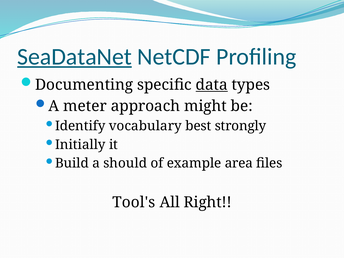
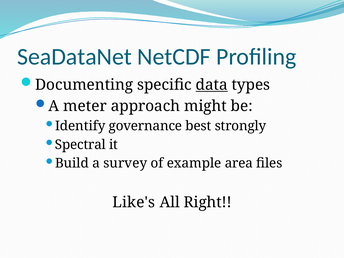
SeaDataNet underline: present -> none (75, 57)
vocabulary: vocabulary -> governance (145, 126)
Initially: Initially -> Spectral (80, 145)
should: should -> survey (125, 163)
Tool's: Tool's -> Like's (134, 202)
